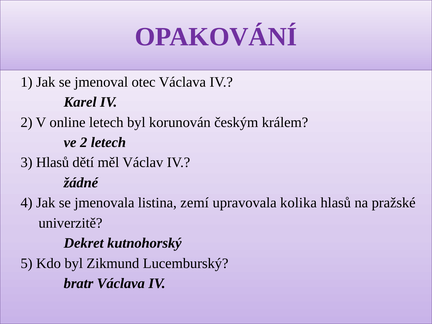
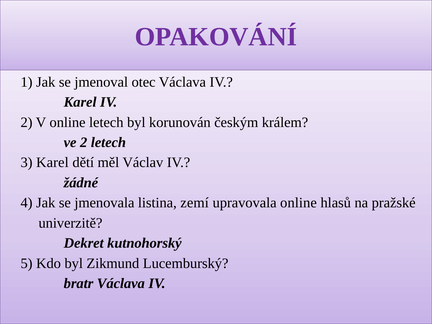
3 Hlasů: Hlasů -> Karel (52, 163)
upravovala kolika: kolika -> online (298, 203)
